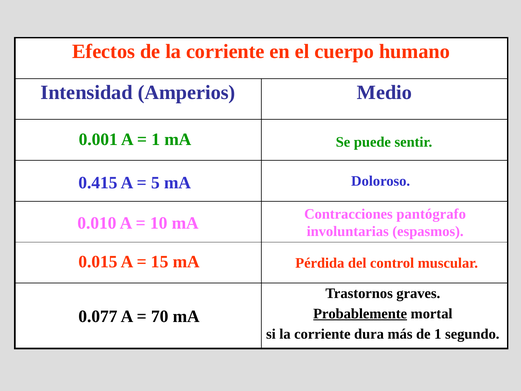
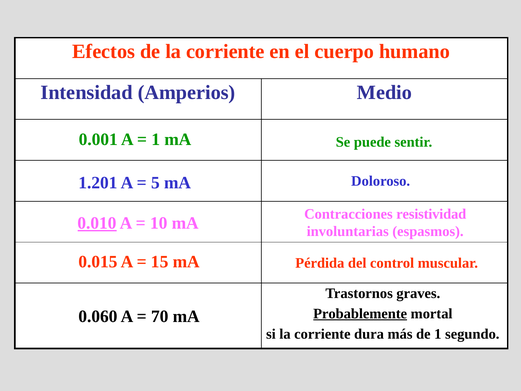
0.415: 0.415 -> 1.201 (98, 183)
pantógrafo: pantógrafo -> resistividad (431, 214)
0.010 underline: none -> present (97, 223)
0.077: 0.077 -> 0.060 (98, 316)
